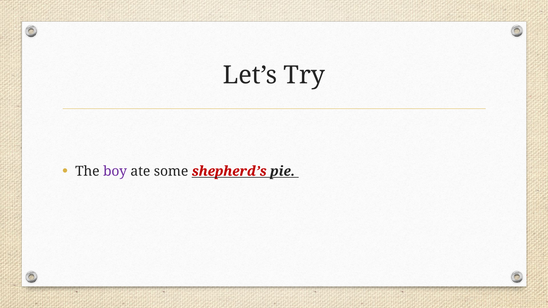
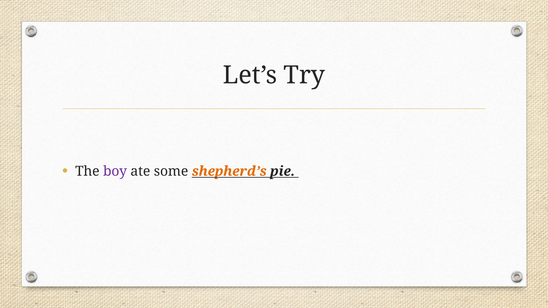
shepherd’s colour: red -> orange (229, 171)
